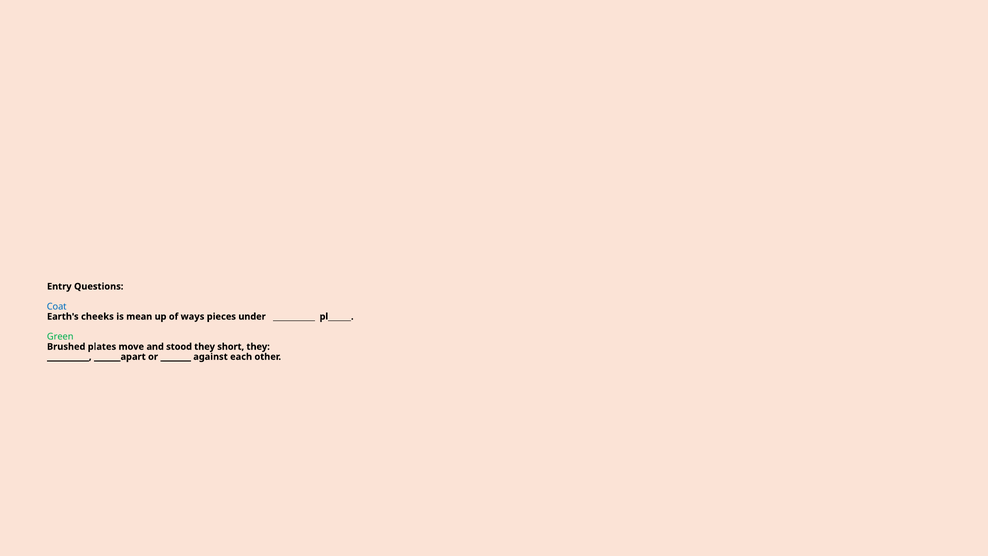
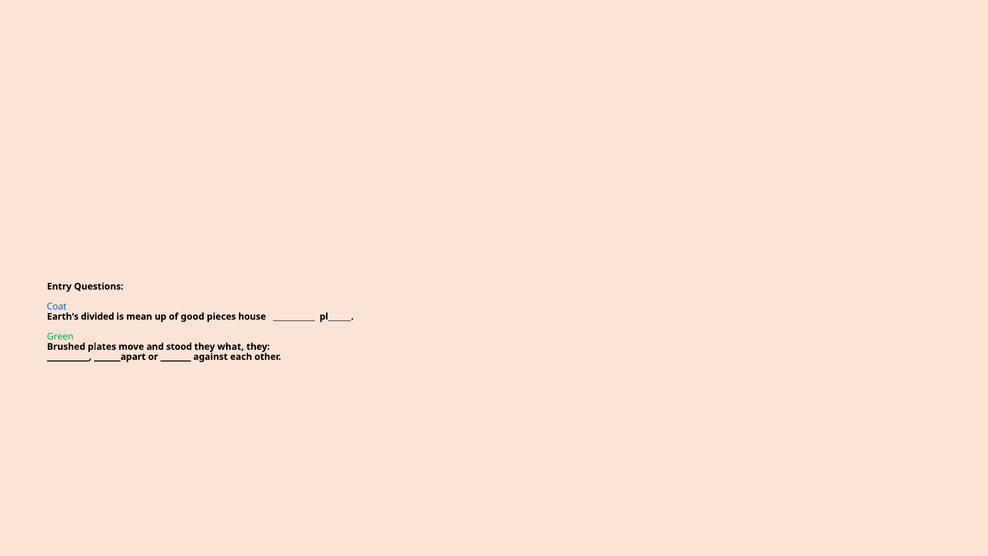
cheeks: cheeks -> divided (98, 316)
ways: ways -> good (193, 316)
under: under -> house (252, 316)
short: short -> what (231, 347)
